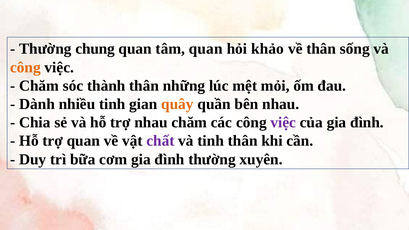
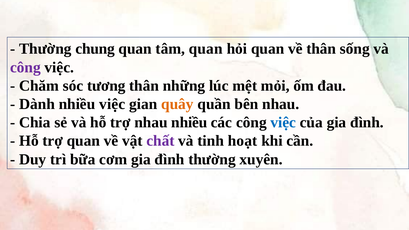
hỏi khảo: khảo -> quan (268, 49)
công colour: orange -> purple (25, 67)
thành: thành -> tương (106, 86)
nhiều tinh: tinh -> việc (112, 104)
nhau chăm: chăm -> nhiều (189, 123)
việc colour: purple -> blue (283, 123)
tinh thân: thân -> hoạt (243, 141)
